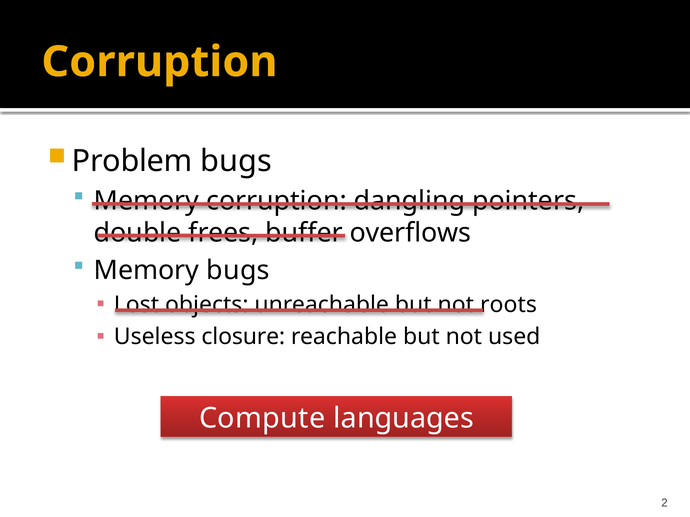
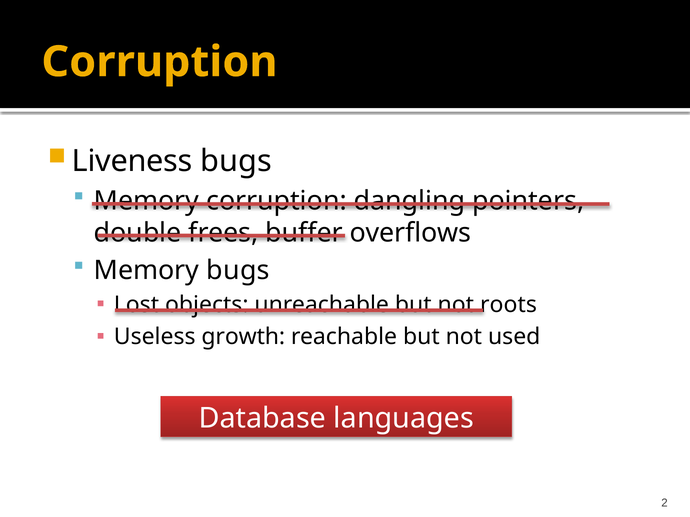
Problem: Problem -> Liveness (132, 161)
closure: closure -> growth (243, 337)
Compute: Compute -> Database (262, 419)
